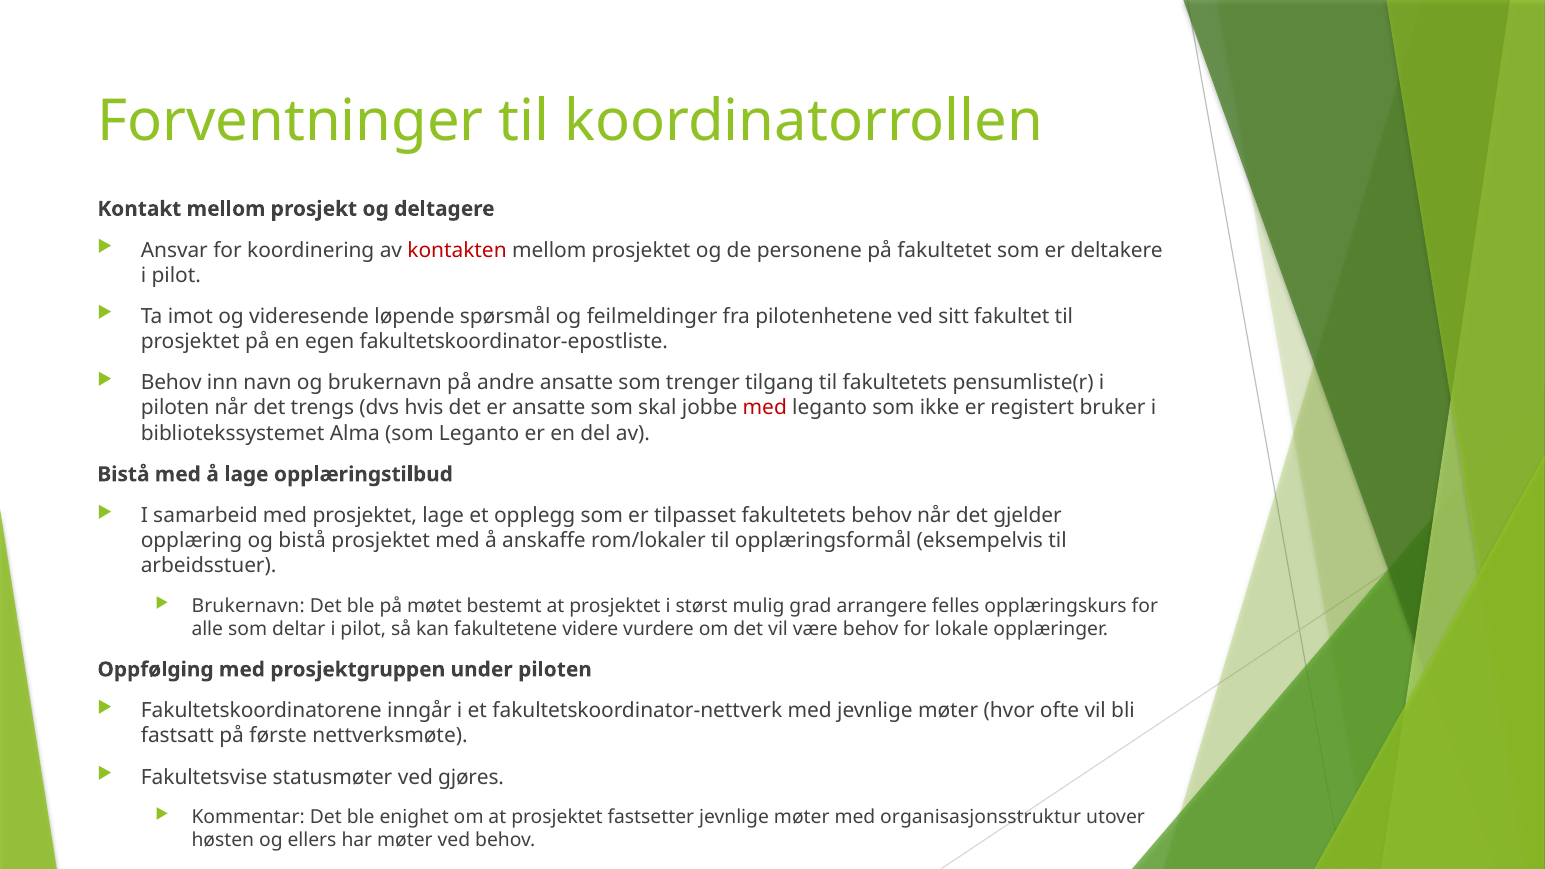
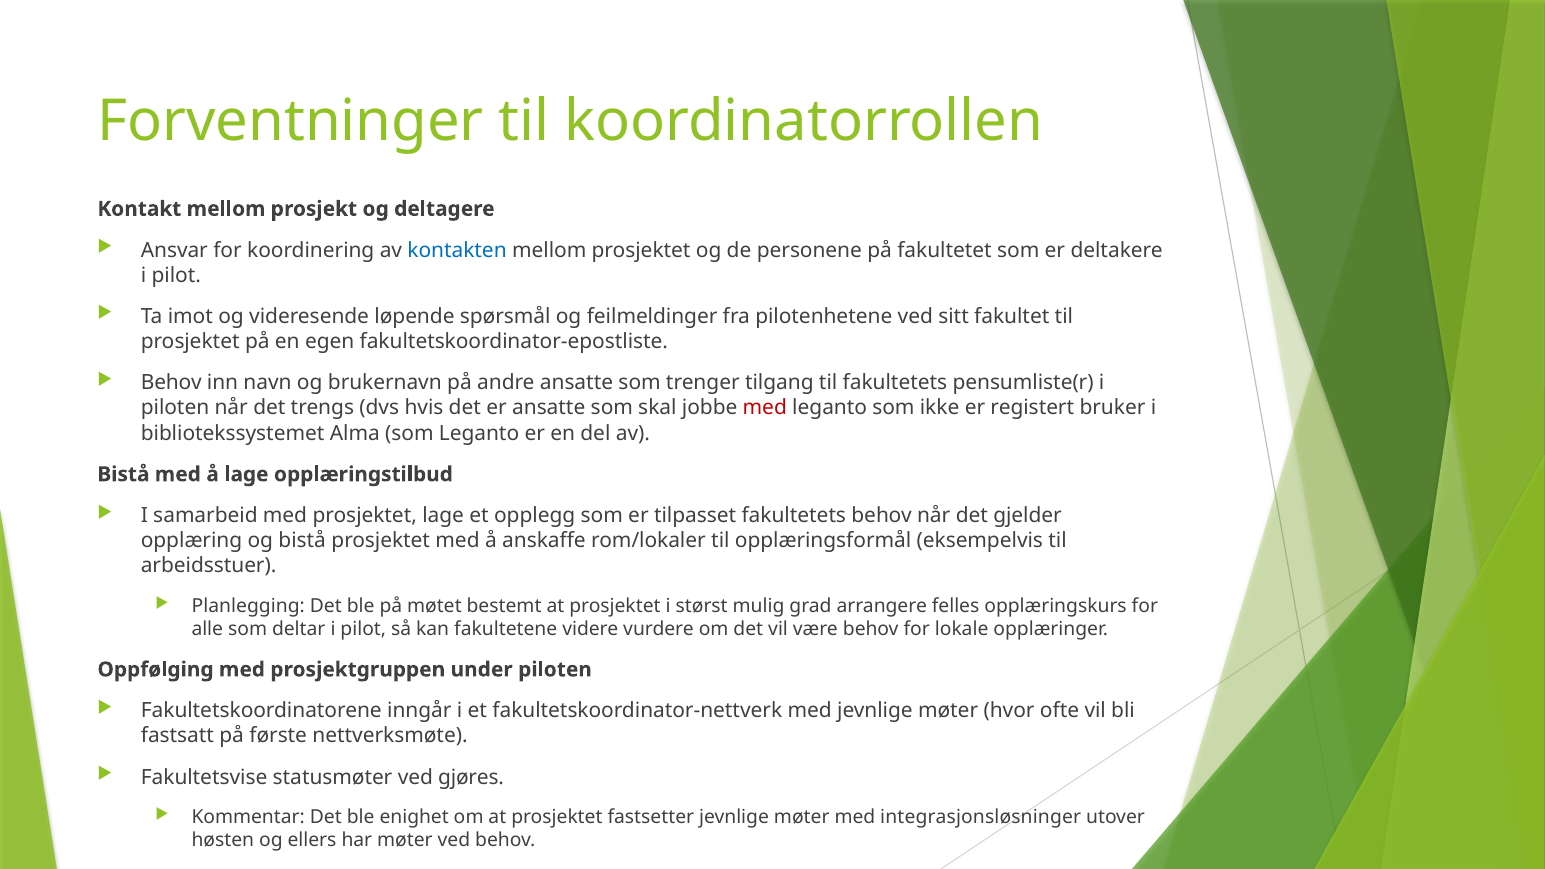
kontakten colour: red -> blue (457, 250)
Brukernavn: Brukernavn -> Planlegging (248, 606)
organisasjonsstruktur: organisasjonsstruktur -> integrasjonsløsninger (981, 817)
